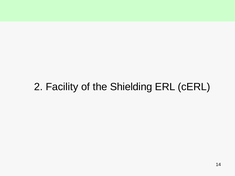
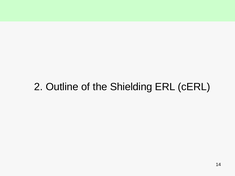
Facility: Facility -> Outline (62, 87)
